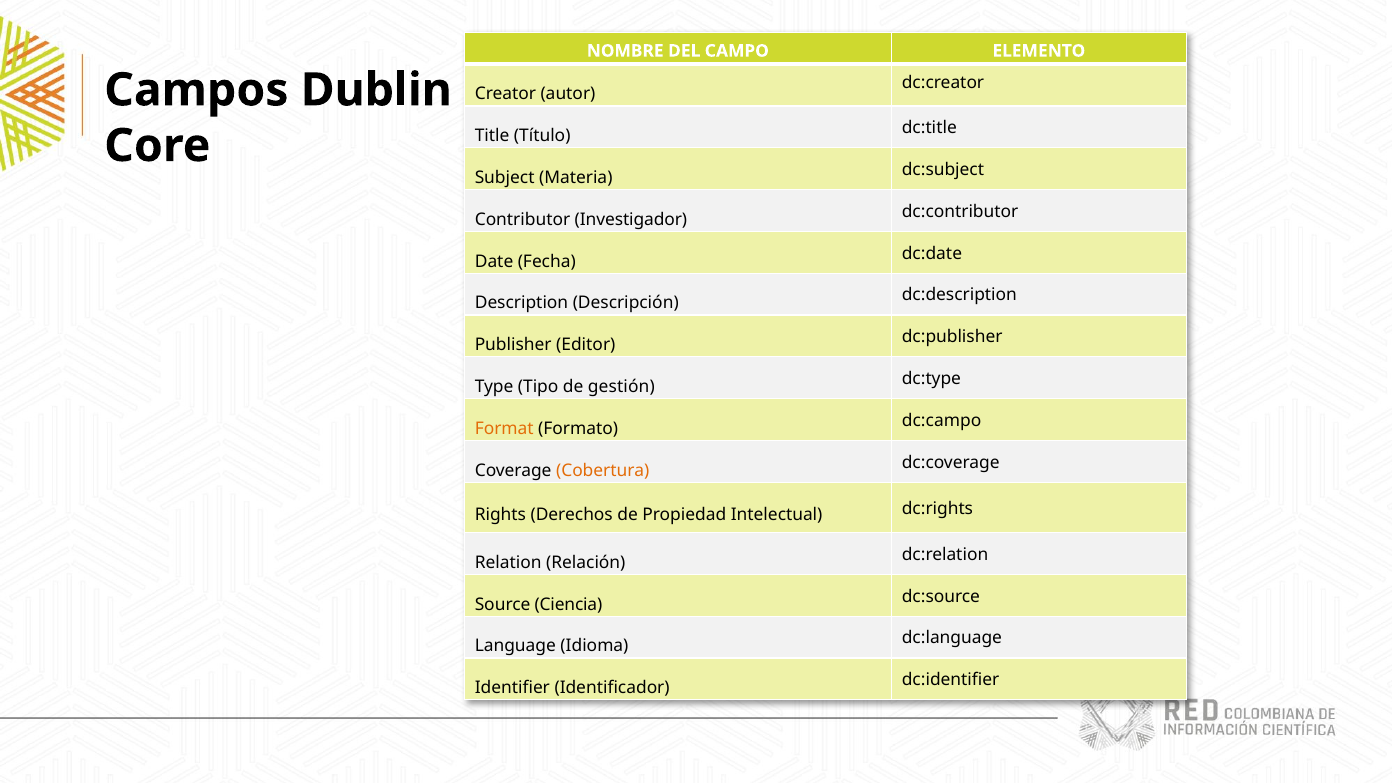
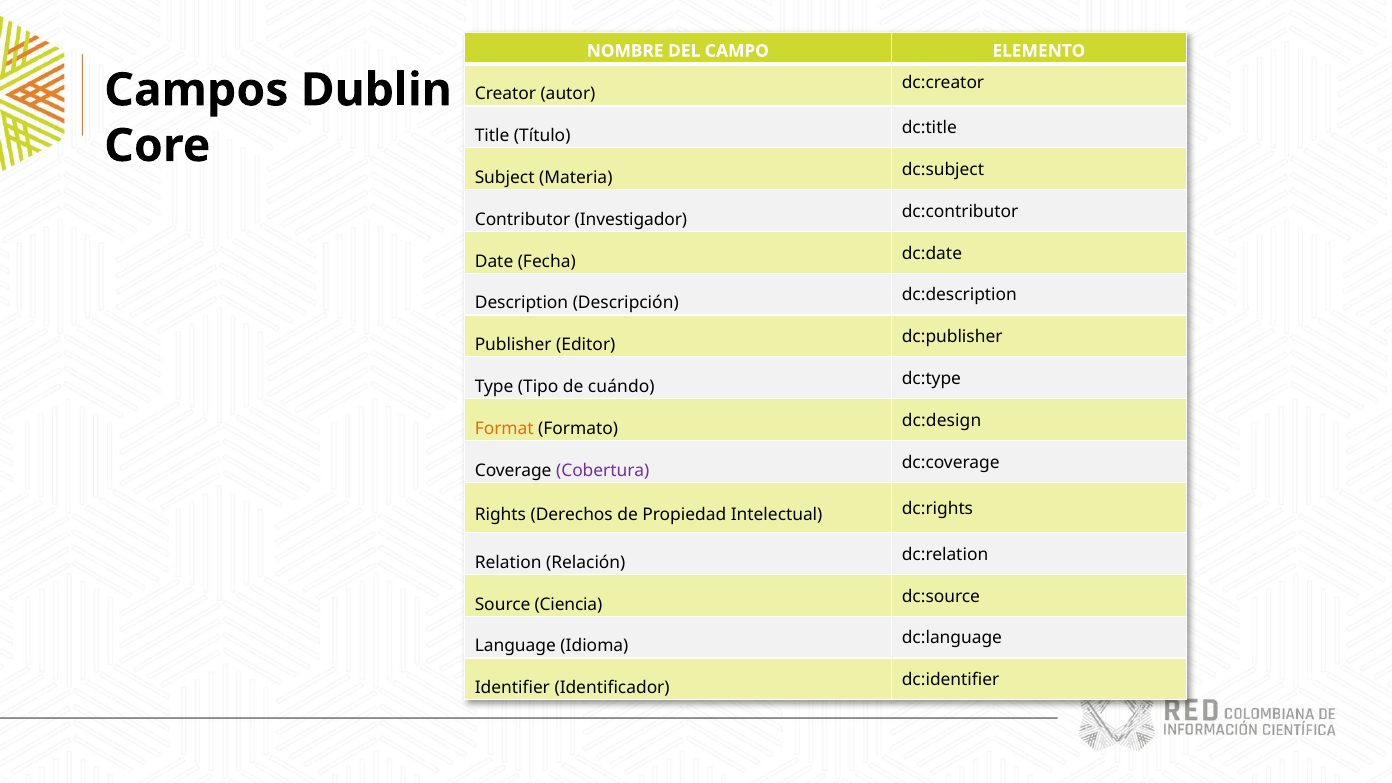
gestión: gestión -> cuándo (621, 387)
dc:campo: dc:campo -> dc:design (942, 420)
Cobertura colour: orange -> purple (603, 470)
